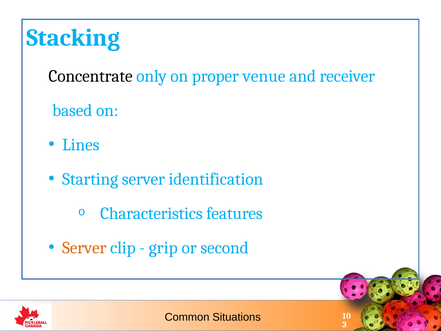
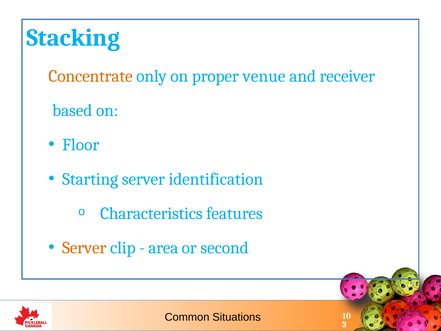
Concentrate colour: black -> orange (91, 76)
Lines: Lines -> Floor (81, 145)
grip: grip -> area (163, 248)
